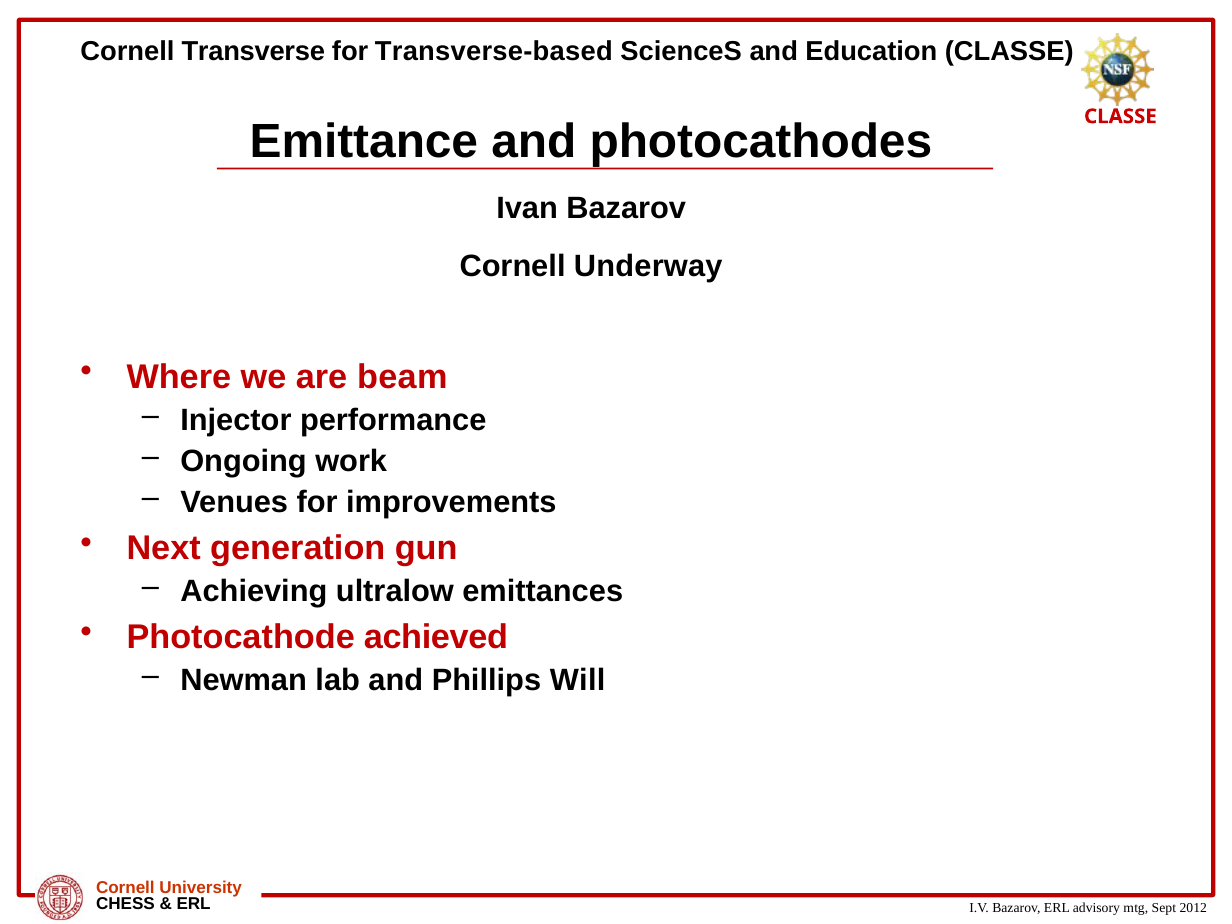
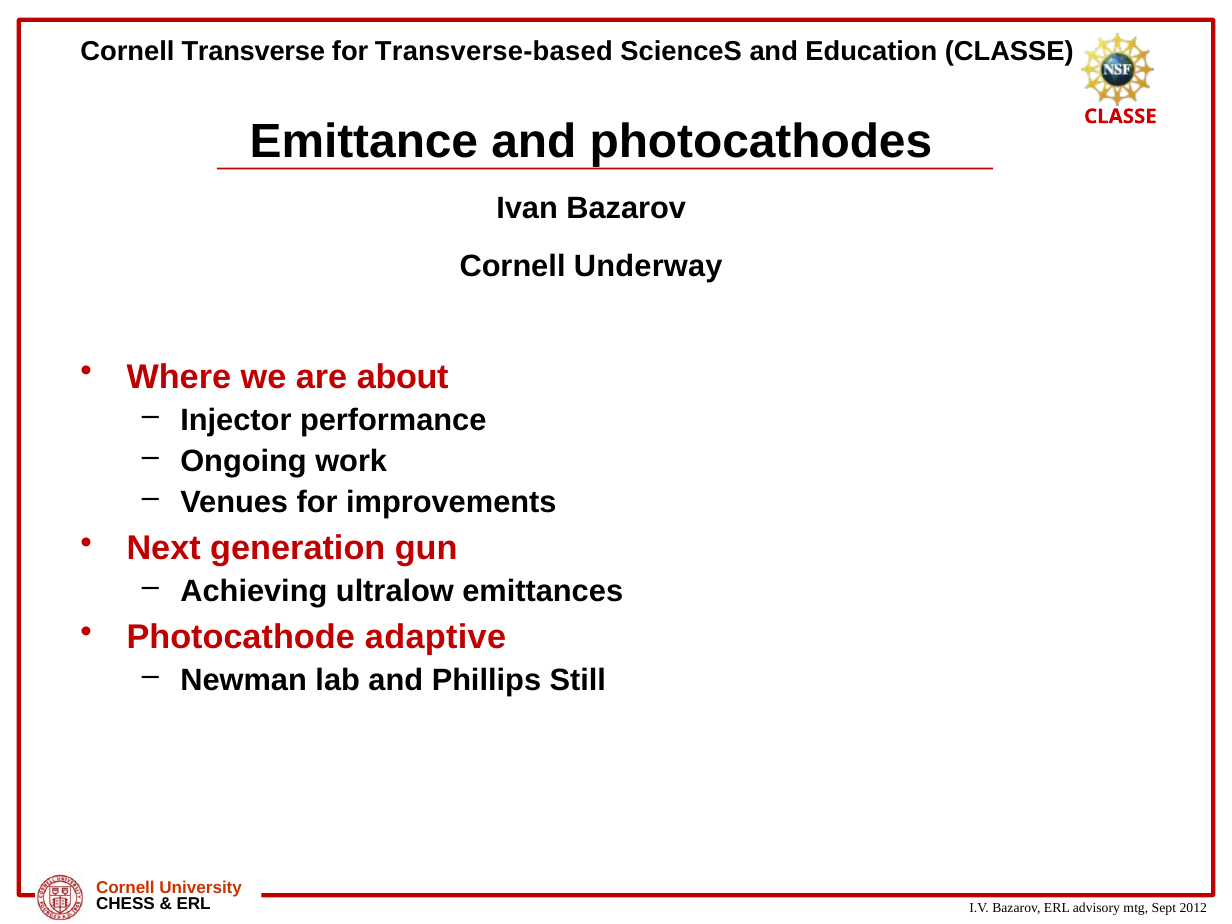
beam: beam -> about (403, 377)
achieved: achieved -> adaptive (436, 637)
Will: Will -> Still (578, 680)
